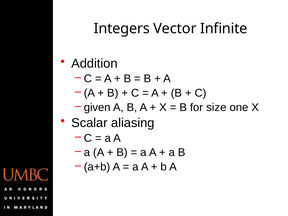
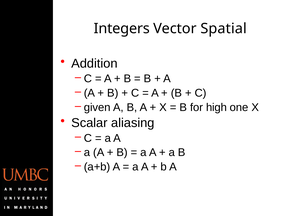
Infinite: Infinite -> Spatial (224, 29)
size: size -> high (216, 107)
